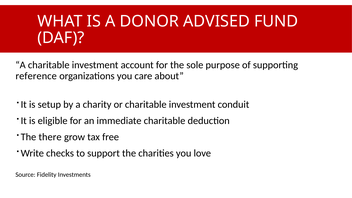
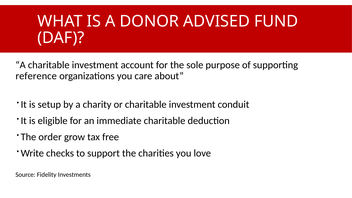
there: there -> order (50, 137)
